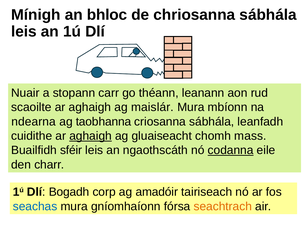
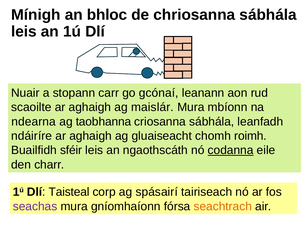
théann: théann -> gcónaí (159, 93)
cuidithe: cuidithe -> ndáiríre (32, 136)
aghaigh underline: present -> none (91, 136)
mass: mass -> roimh (251, 136)
Bogadh: Bogadh -> Taisteal (69, 192)
amadóir: amadóir -> spásairí (157, 192)
seachas colour: blue -> purple (35, 207)
